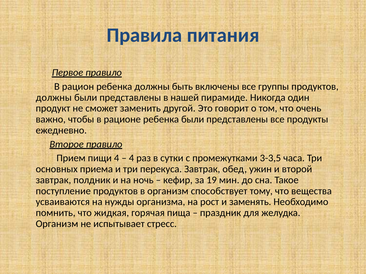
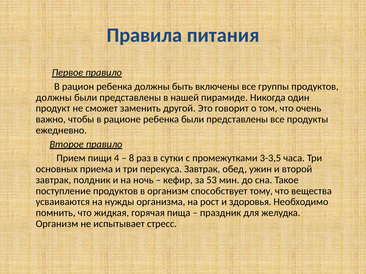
4: 4 -> 8 (131, 158)
19: 19 -> 53 (212, 180)
заменять: заменять -> здоровья (250, 202)
